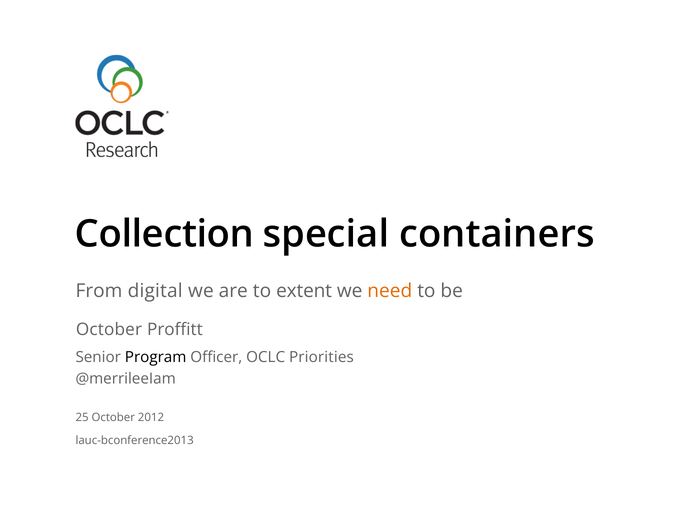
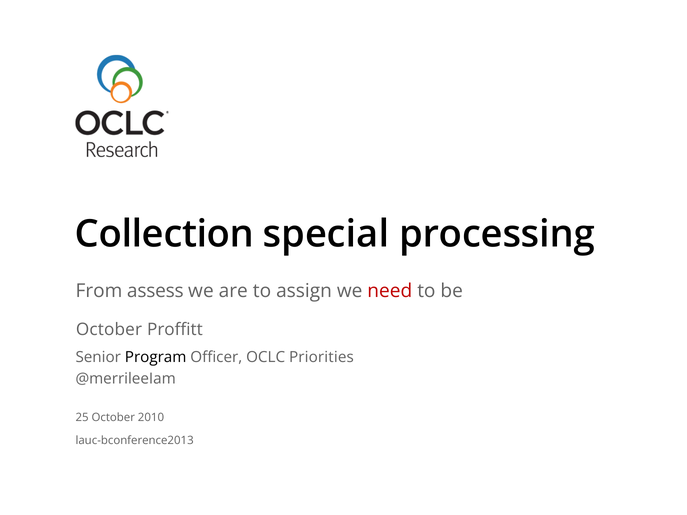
containers: containers -> processing (497, 235)
digital: digital -> assess (155, 291)
extent: extent -> assign (304, 291)
need colour: orange -> red (390, 291)
2012: 2012 -> 2010 (151, 418)
